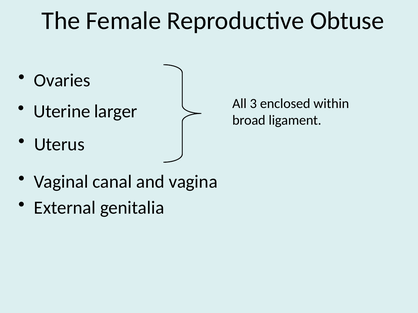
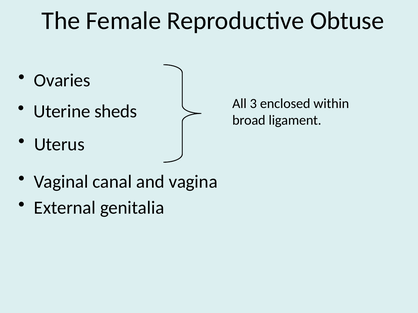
larger: larger -> sheds (116, 112)
